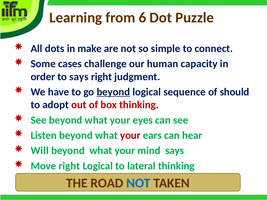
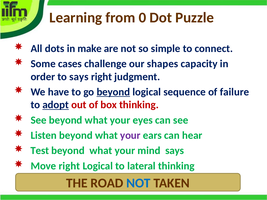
6: 6 -> 0 (142, 18)
human: human -> shapes (163, 64)
should: should -> failure (234, 92)
adopt underline: none -> present (56, 105)
your colour: red -> purple (130, 136)
Will: Will -> Test (40, 151)
